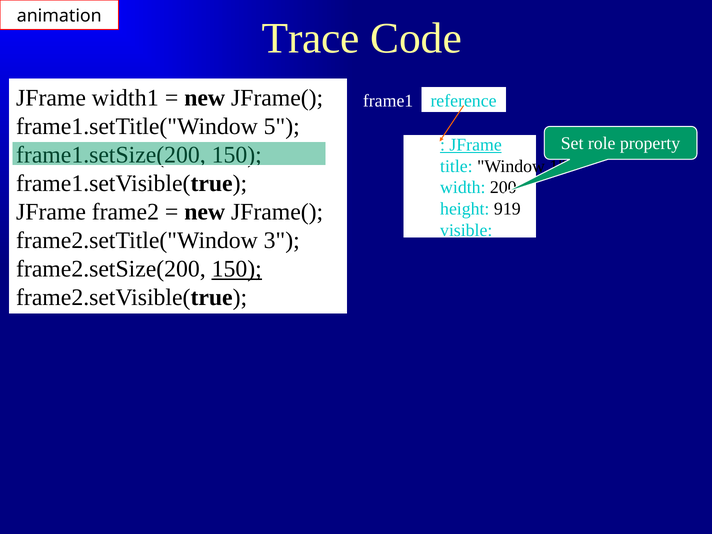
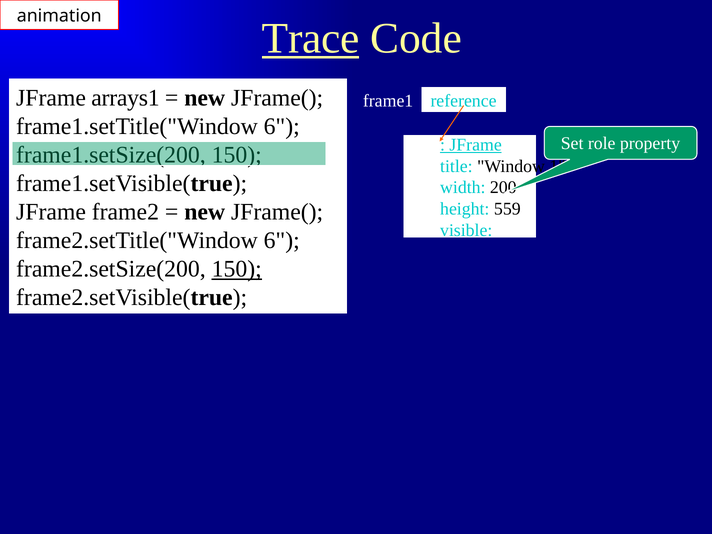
Trace underline: none -> present (311, 39)
width1: width1 -> arrays1 (126, 98)
frame1.setTitle("Window 5: 5 -> 6 (282, 126)
919: 919 -> 559 (507, 209)
frame2.setTitle("Window 3: 3 -> 6 (282, 240)
